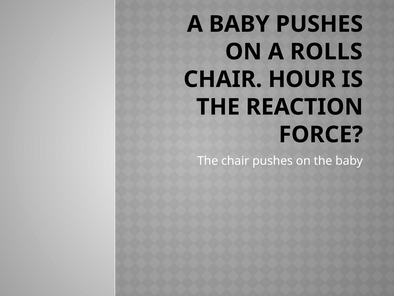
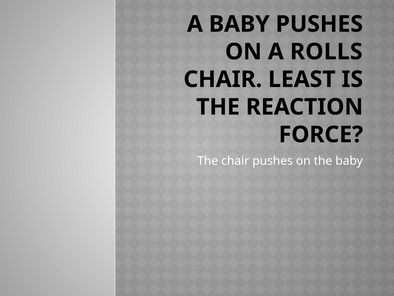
HOUR: HOUR -> LEAST (302, 79)
